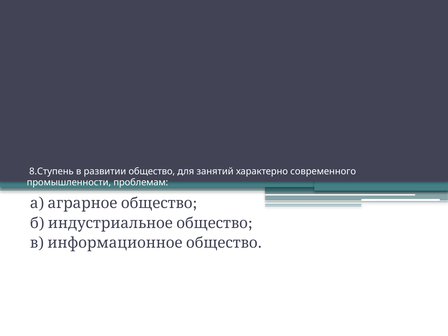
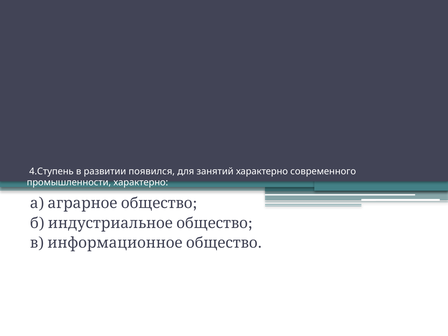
8.Ступень: 8.Ступень -> 4.Ступень (51, 171)
общество: общество -> появился (152, 171)
промышленности проблемам: проблемам -> характерно (141, 183)
